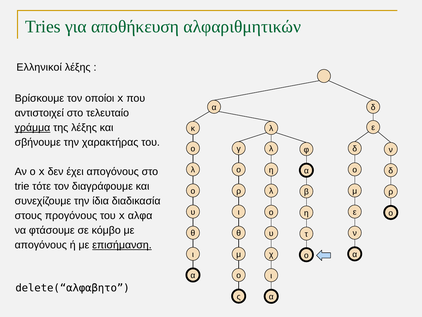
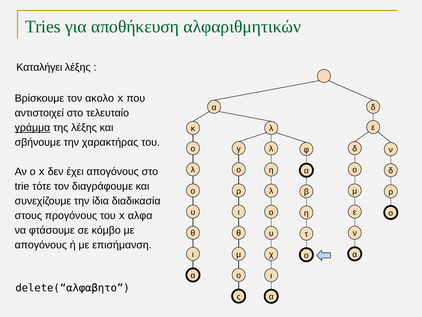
Ελληνικοί: Ελληνικοί -> Καταλήγει (39, 67)
οποίοι: οποίοι -> ακολο (100, 98)
επισήμανση underline: present -> none (122, 245)
